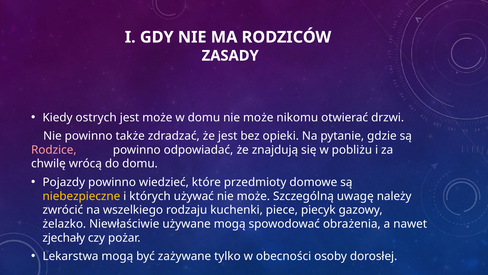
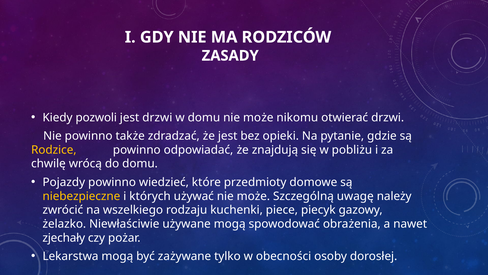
ostrych: ostrych -> pozwoli (96, 117)
jest może: może -> drzwi (157, 117)
Rodzice colour: pink -> yellow (54, 150)
